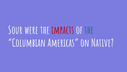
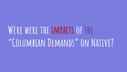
Sour: Sour -> Were (15, 30)
the colour: green -> purple (89, 30)
Americas: Americas -> Demands (63, 43)
